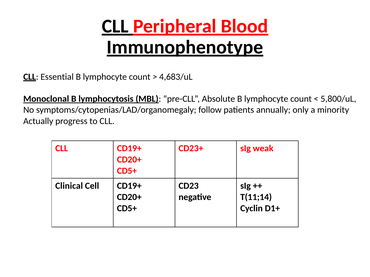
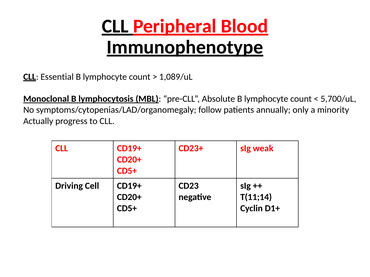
4,683/uL: 4,683/uL -> 1,089/uL (176, 77)
5,800/uL: 5,800/uL -> 5,700/uL (338, 99)
Clinical: Clinical -> Driving (69, 186)
